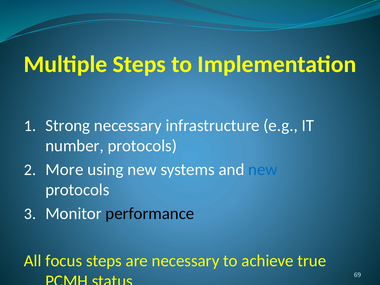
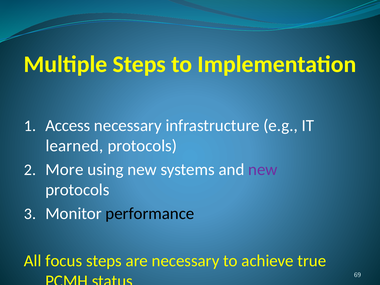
Strong: Strong -> Access (68, 126)
number: number -> learned (74, 146)
new colour: blue -> purple (263, 170)
